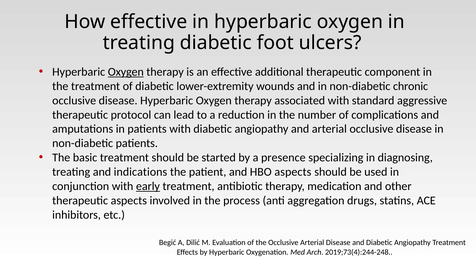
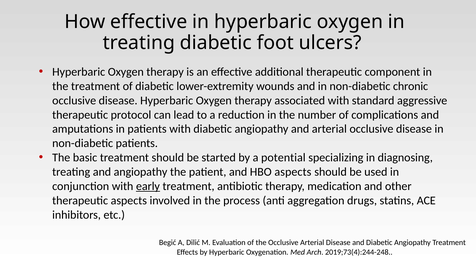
Oxygen underline: present -> none (126, 72)
presence: presence -> potential (283, 157)
and indications: indications -> angiopathy (141, 172)
